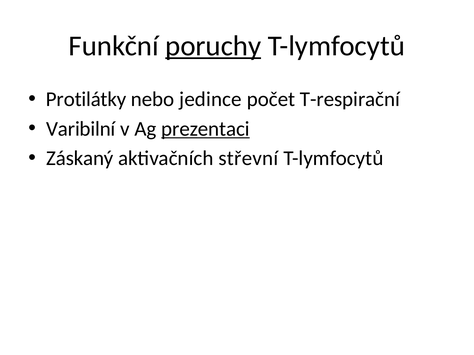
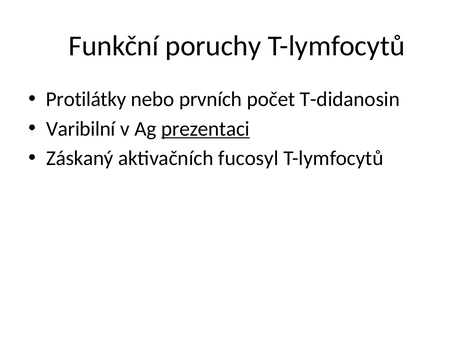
poruchy underline: present -> none (213, 46)
jedince: jedince -> prvních (211, 99)
T-respirační: T-respirační -> T-didanosin (350, 99)
střevní: střevní -> fucosyl (248, 158)
